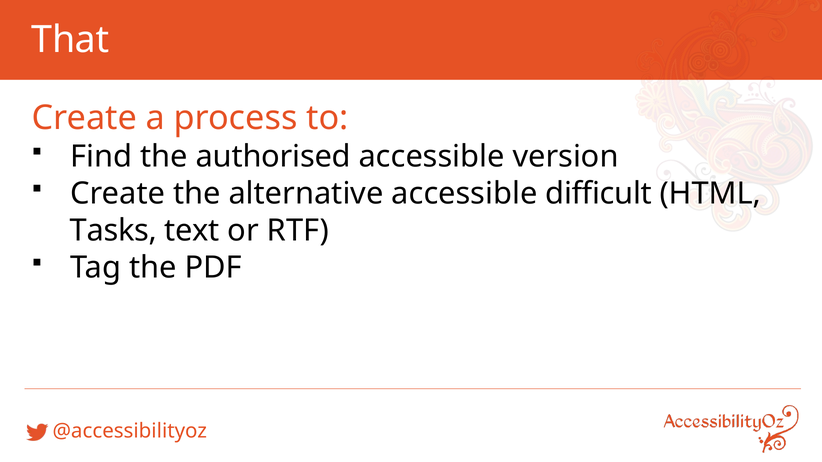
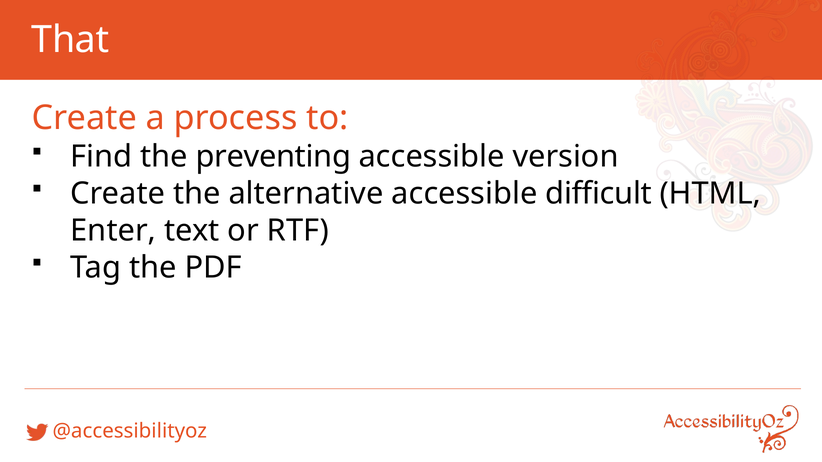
authorised: authorised -> preventing (273, 157)
Tasks: Tasks -> Enter (113, 231)
